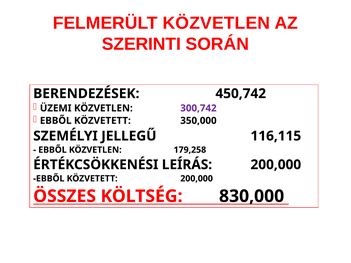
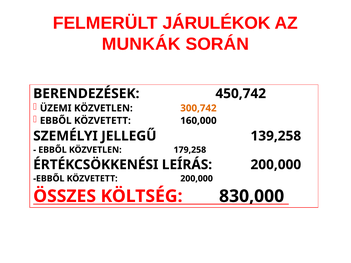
FELMERÜLT KÖZVETLEN: KÖZVETLEN -> JÁRULÉKOK (217, 23)
SZERINTI: SZERINTI -> MUNKÁK (141, 44)
300,742 colour: purple -> orange (198, 108)
350,000: 350,000 -> 160,000 (198, 121)
116,115: 116,115 -> 139,258 (276, 136)
